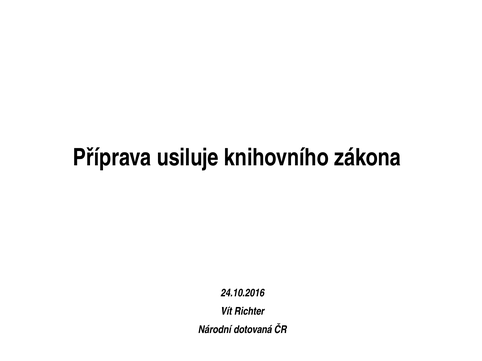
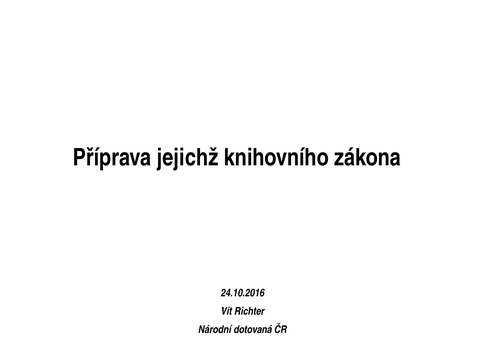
usiluje: usiluje -> jejichž (188, 158)
